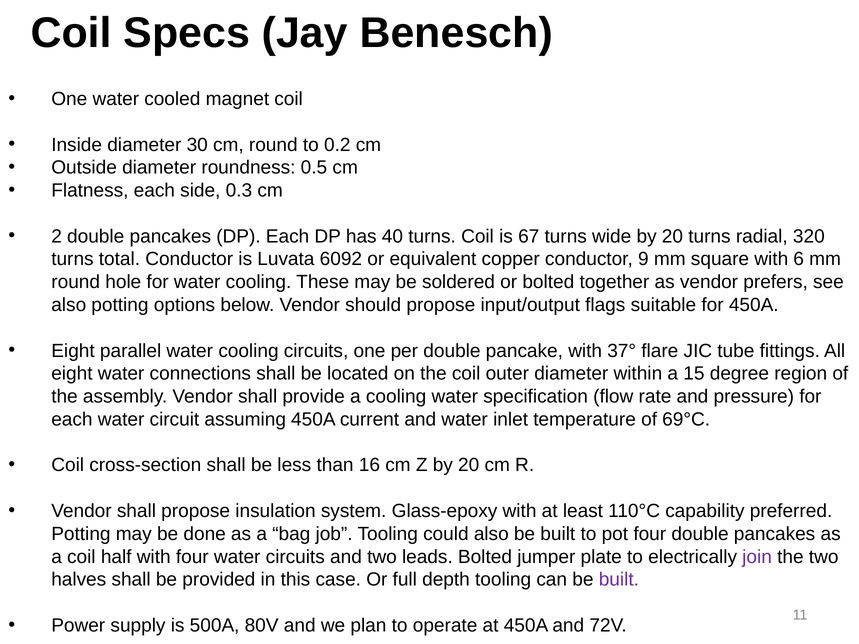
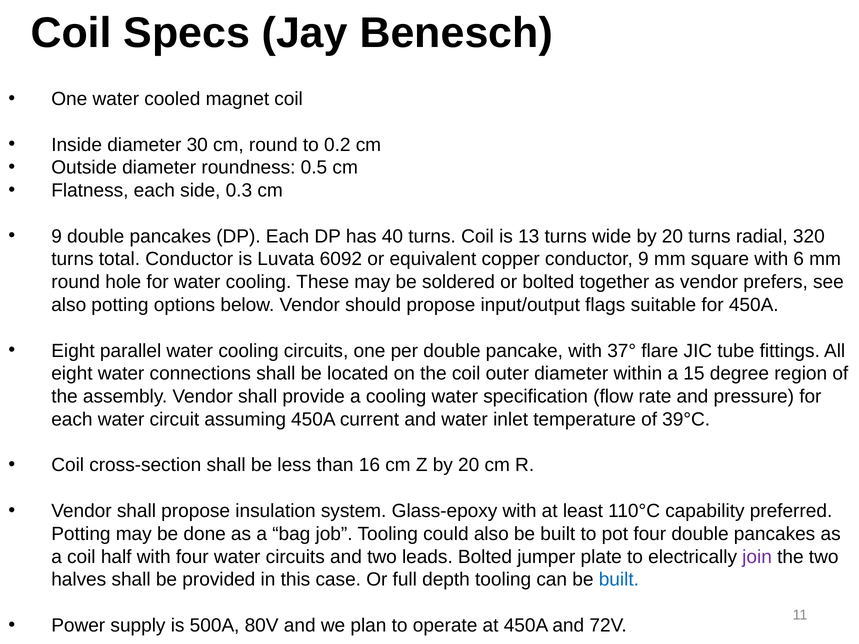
2: 2 -> 9 (57, 236)
67: 67 -> 13 (529, 236)
69°C: 69°C -> 39°C (686, 420)
built colour: purple -> blue (619, 580)
